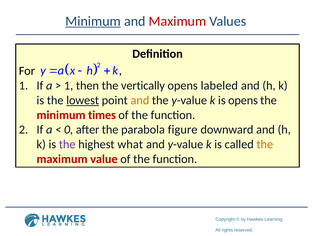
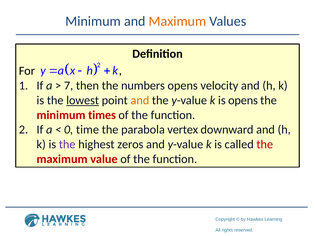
Minimum underline: present -> none (93, 21)
Maximum colour: red -> orange (177, 21)
1: 1 -> 7 (69, 86)
vertically: vertically -> numbers (143, 86)
labeled: labeled -> velocity (219, 86)
after: after -> time (88, 130)
figure: figure -> vertex (183, 130)
what: what -> zeros (130, 145)
the colour: orange -> red (265, 145)
